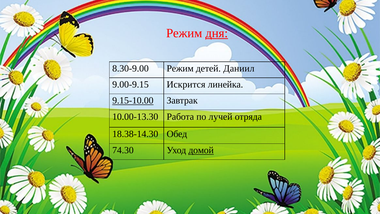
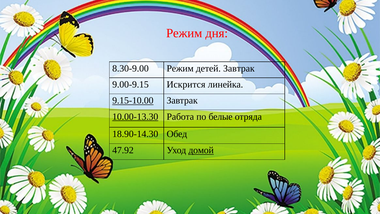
дня underline: present -> none (217, 33)
детей Даниил: Даниил -> Завтрак (239, 68)
10.00-13.30 underline: none -> present (135, 117)
лучей: лучей -> белые (221, 117)
18.38-14.30: 18.38-14.30 -> 18.90-14.30 (135, 134)
74.30: 74.30 -> 47.92 (123, 150)
